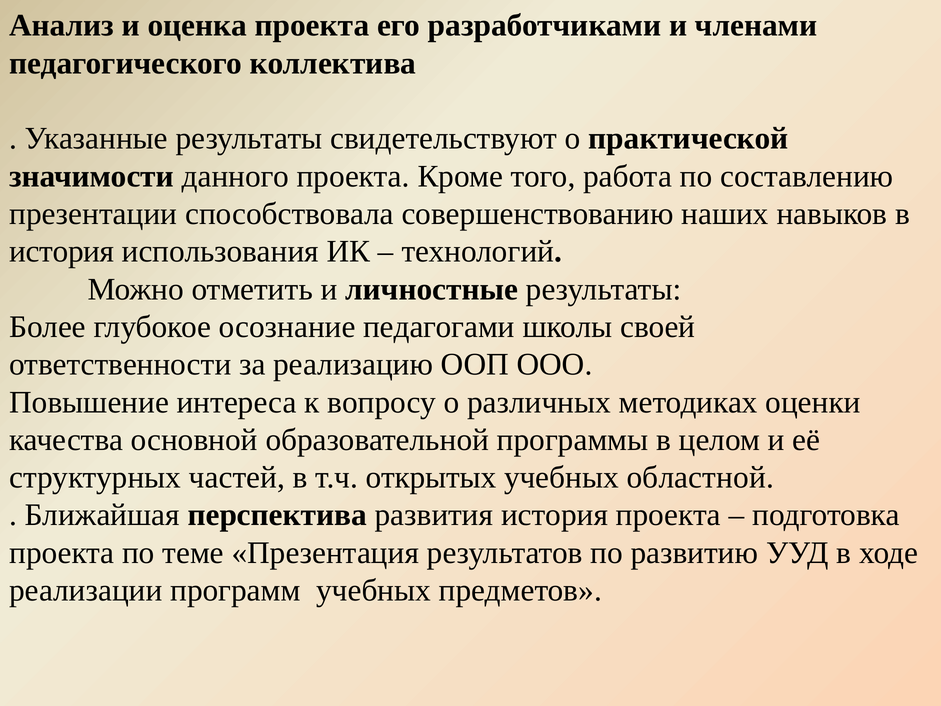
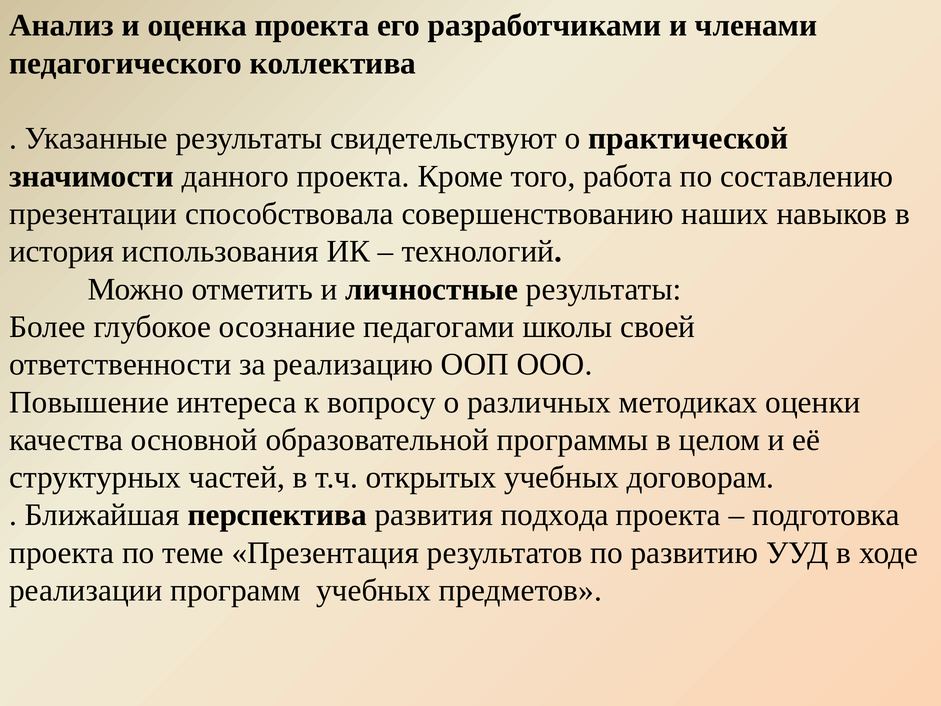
областной: областной -> договорам (700, 477)
развития история: история -> подхода (555, 515)
